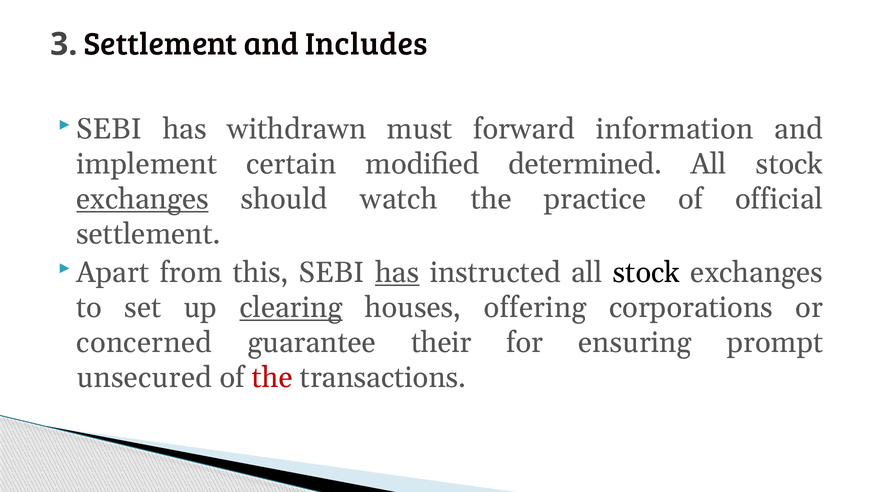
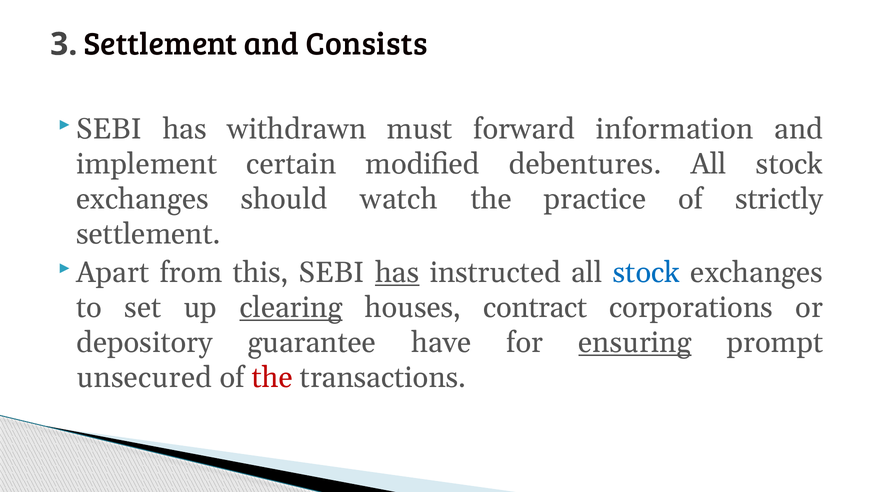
Includes: Includes -> Consists (367, 44)
determined: determined -> debentures (585, 164)
exchanges underline: present -> none (143, 199)
official: official -> strictly (779, 199)
stock colour: black -> blue (646, 273)
offering: offering -> contract (535, 308)
concerned: concerned -> depository (144, 343)
their: their -> have (441, 343)
ensuring underline: none -> present (635, 343)
